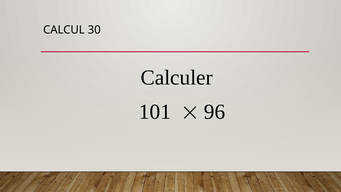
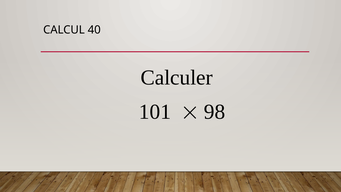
30: 30 -> 40 (94, 30)
96: 96 -> 98 (215, 112)
